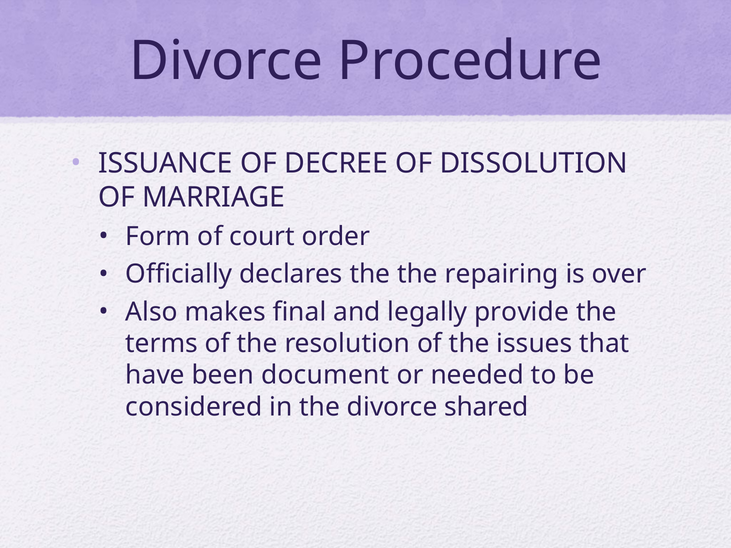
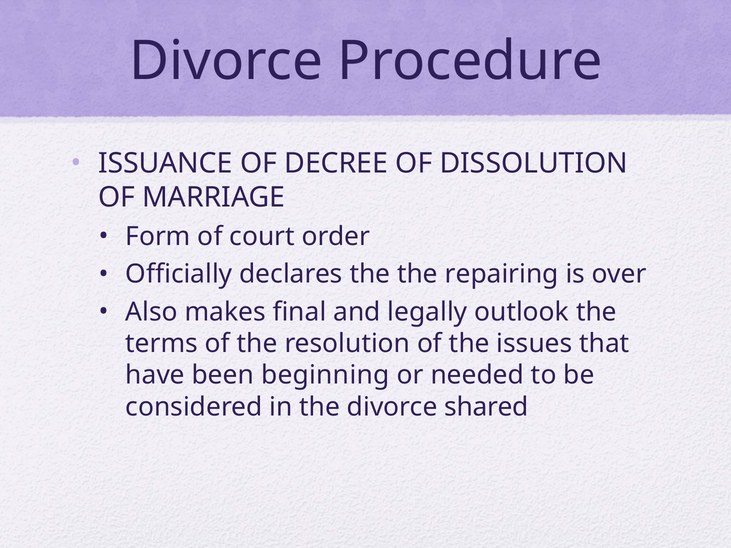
provide: provide -> outlook (522, 312)
document: document -> beginning (325, 375)
